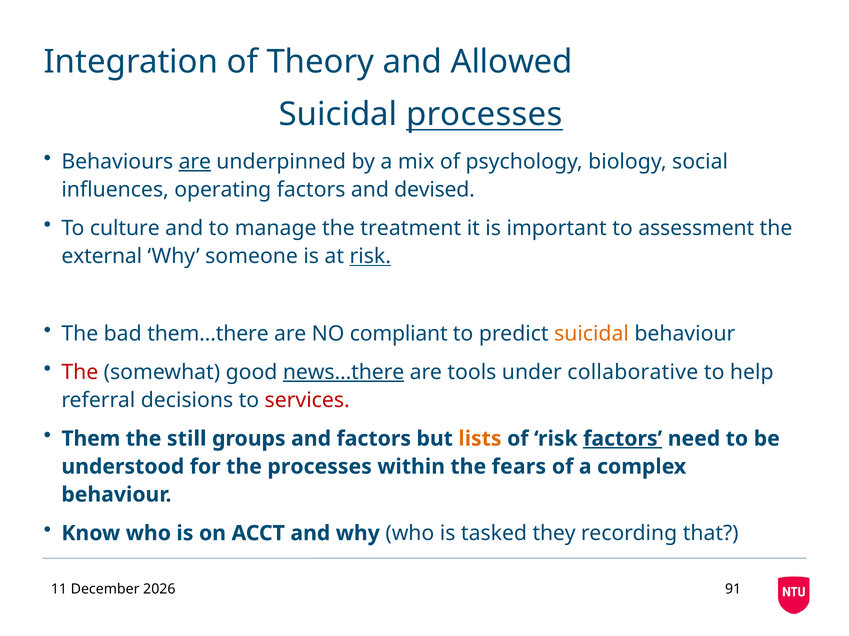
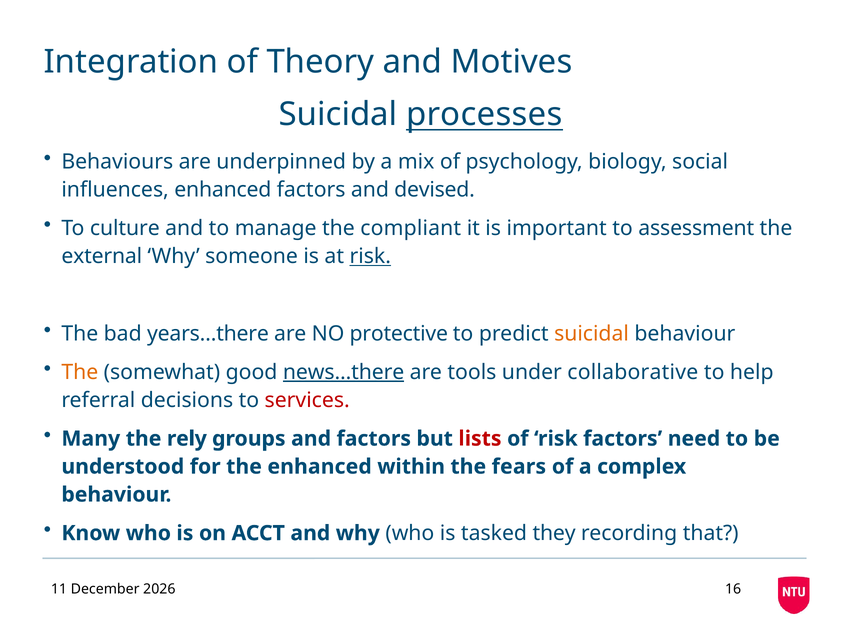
Allowed: Allowed -> Motives (512, 62)
are underline: present -> none (195, 162)
influences operating: operating -> enhanced (223, 190)
treatment: treatment -> compliant (411, 229)
them…there: them…there -> years…there (208, 334)
compliant: compliant -> protective (399, 334)
The colour: red -> orange (80, 373)
Them: Them -> Many (91, 439)
still: still -> rely (187, 439)
lists colour: orange -> red (480, 439)
factors underline: present -> none (623, 439)
the processes: processes -> enhanced (320, 467)
91: 91 -> 16 (733, 590)
